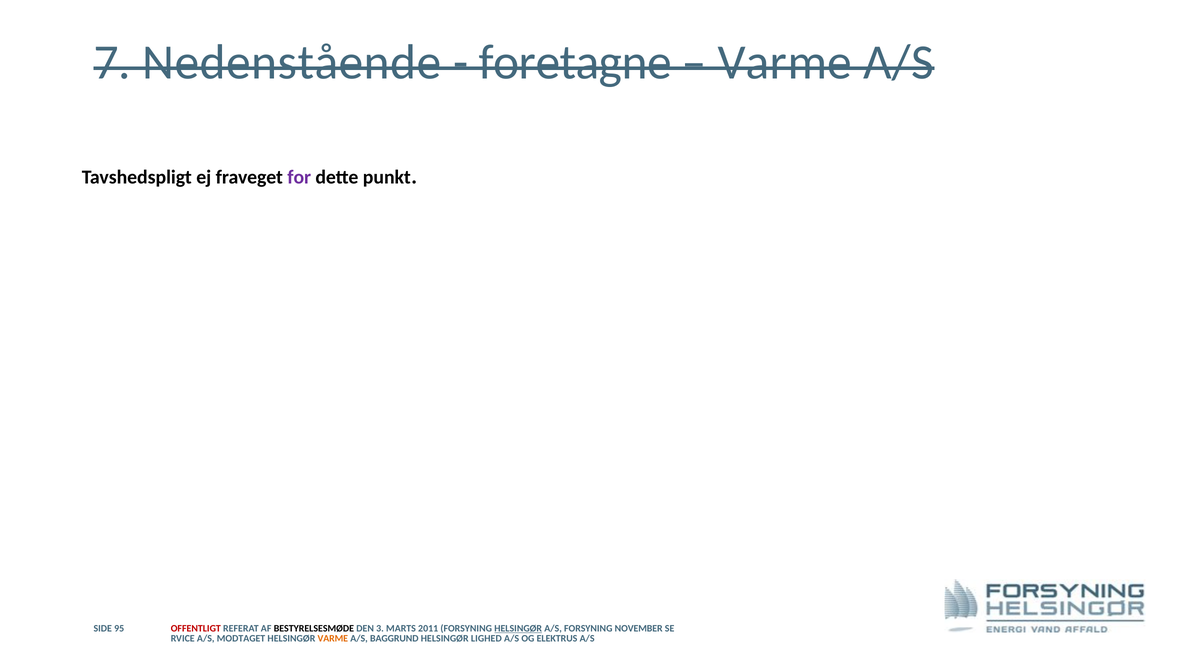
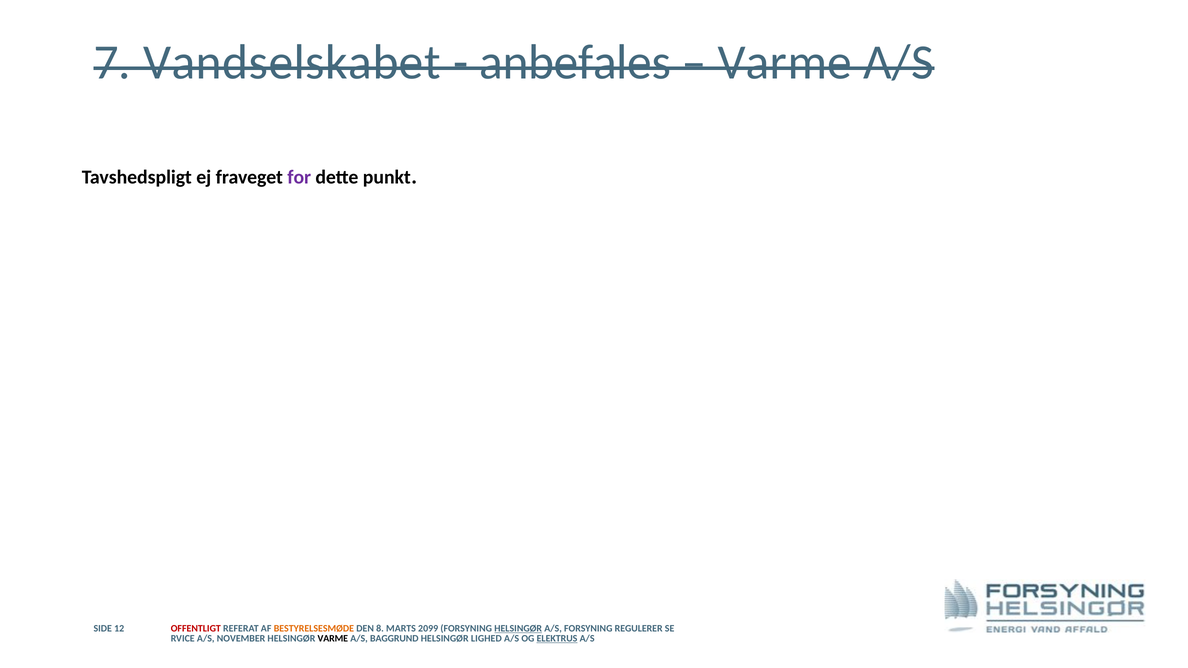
Nedenstående: Nedenstående -> Vandselskabet (292, 63)
foretagne: foretagne -> anbefales (575, 63)
95: 95 -> 12 (119, 629)
BESTYRELSESMØDE colour: black -> orange (314, 629)
3: 3 -> 8 (380, 629)
2011: 2011 -> 2099 (428, 629)
NOVEMBER: NOVEMBER -> REGULERER (639, 629)
MODTAGET: MODTAGET -> NOVEMBER (241, 639)
VARME colour: orange -> black (333, 639)
ELEKTRUS underline: none -> present (557, 639)
